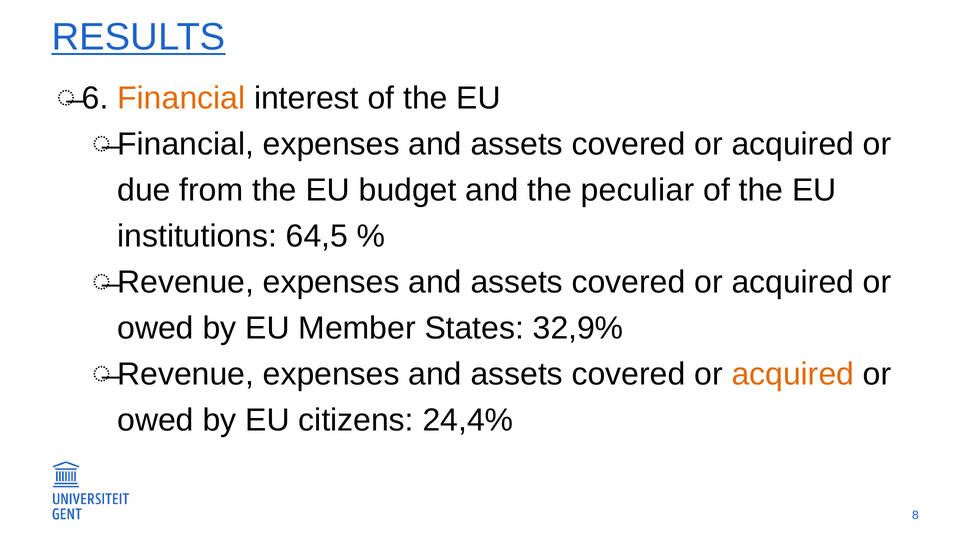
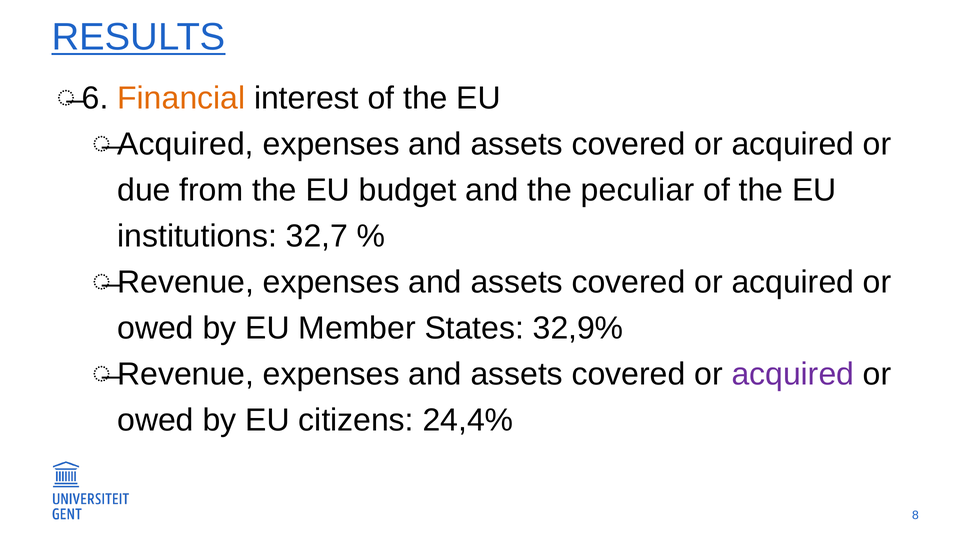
Financial: Financial -> Acquired (186, 145)
64,5: 64,5 -> 32,7 (317, 237)
acquired colour: orange -> purple (793, 375)
